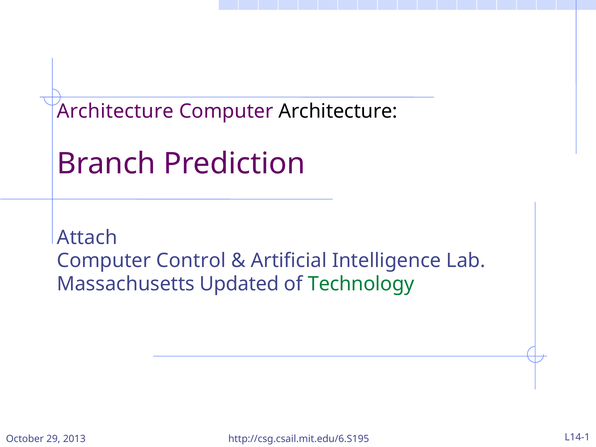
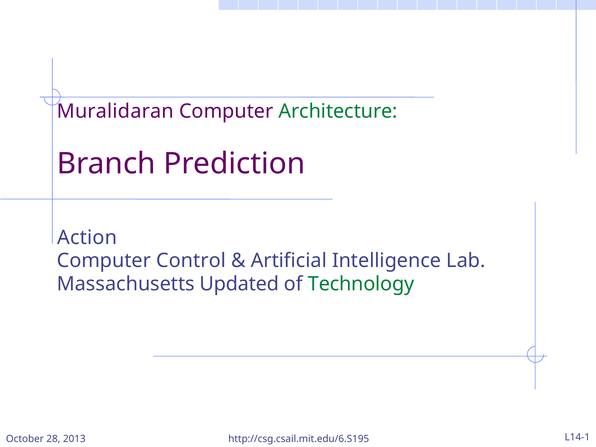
Architecture: Architecture -> Muralidaran (115, 111)
Architecture colour: black -> green (338, 111)
Attach: Attach -> Action (87, 238)
29: 29 -> 28 (53, 439)
